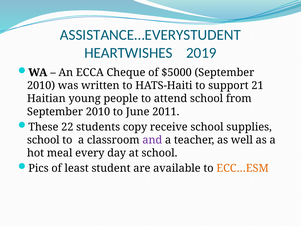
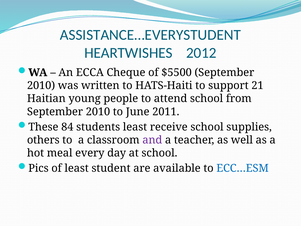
2019: 2019 -> 2012 (201, 53)
$5000: $5000 -> $5500 (177, 72)
22: 22 -> 84 (67, 127)
students copy: copy -> least (135, 127)
school: school -> others (43, 140)
ECC…ESM colour: orange -> blue (243, 168)
